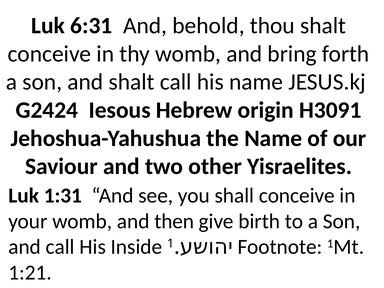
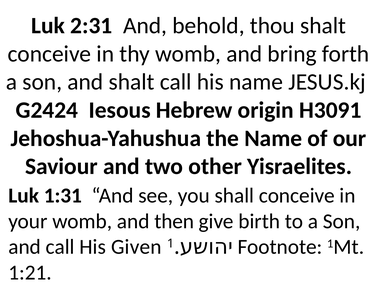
6:31: 6:31 -> 2:31 (91, 26)
Inside: Inside -> Given (136, 247)
